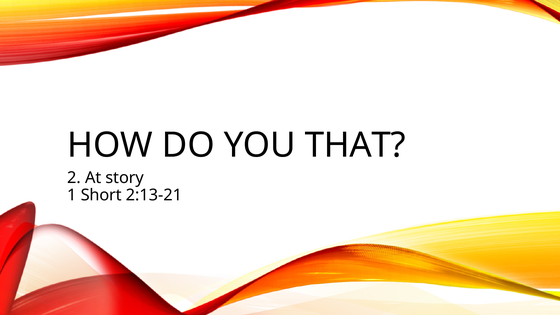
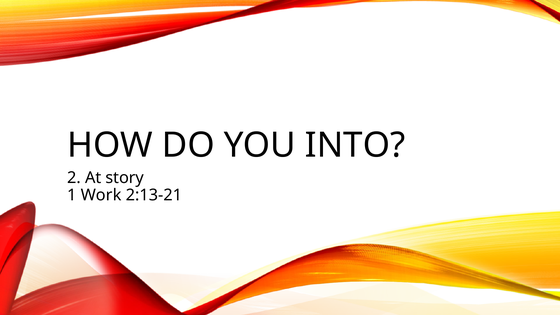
THAT: THAT -> INTO (355, 145)
Short: Short -> Work (101, 195)
